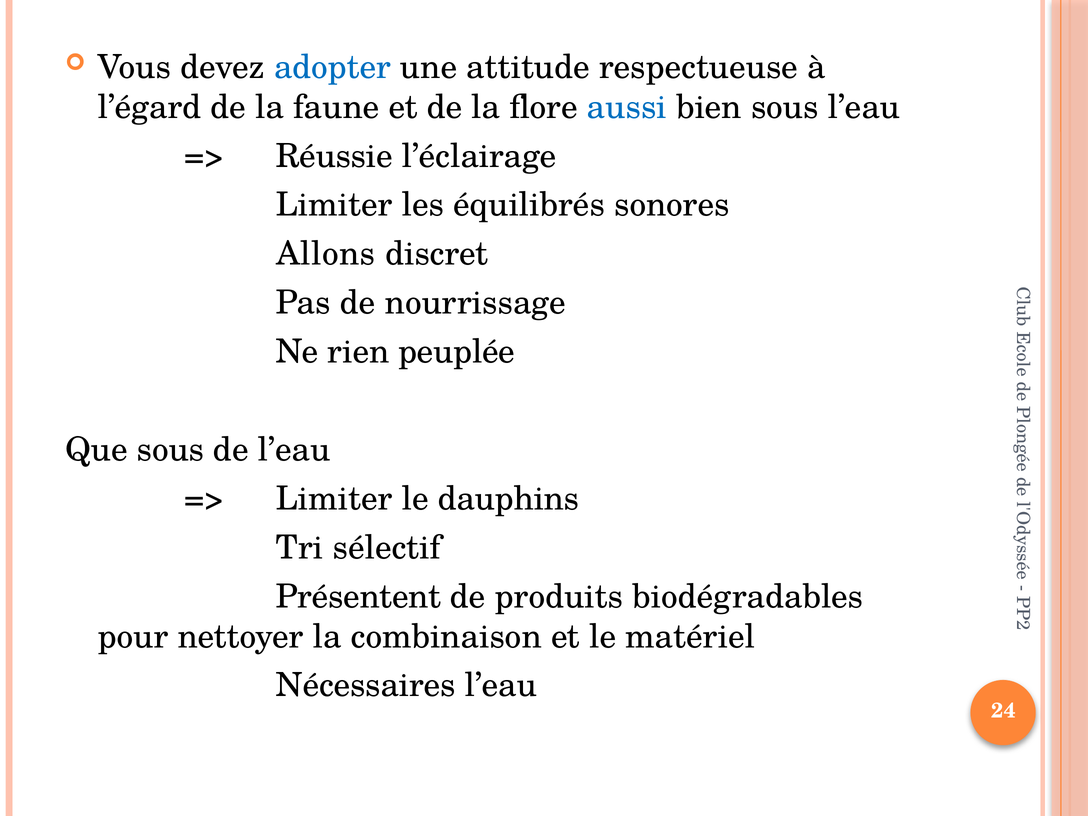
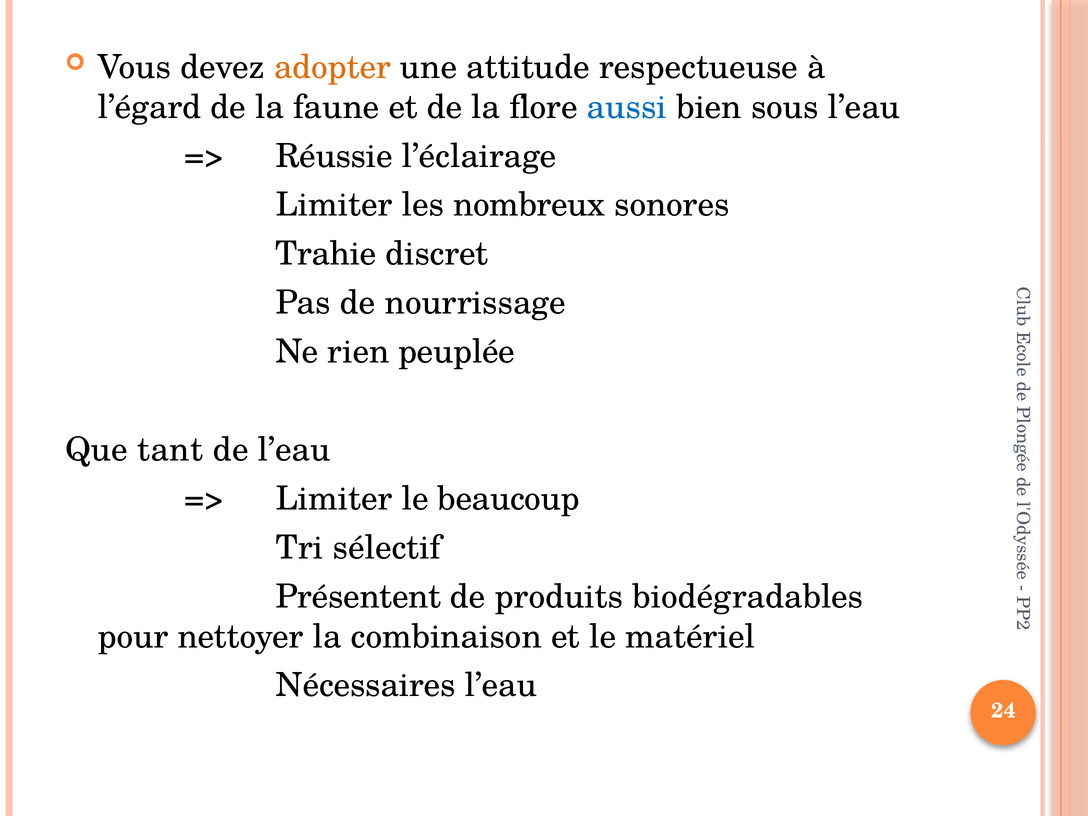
adopter colour: blue -> orange (333, 67)
équilibrés: équilibrés -> nombreux (529, 205)
Allons: Allons -> Trahie (326, 254)
Que sous: sous -> tant (170, 450)
dauphins: dauphins -> beaucoup (509, 499)
